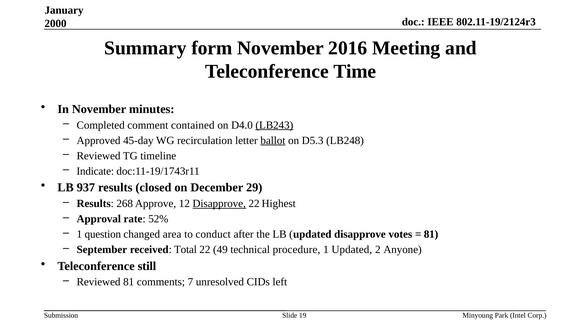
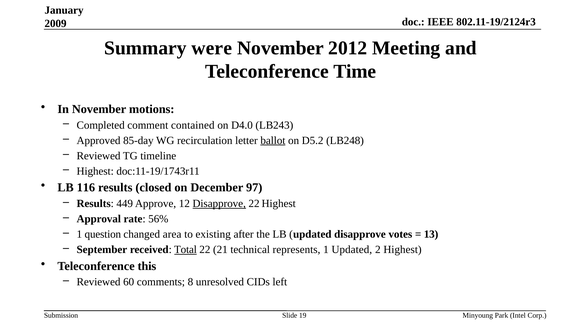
2000: 2000 -> 2009 (56, 23)
form: form -> were (212, 48)
2016: 2016 -> 2012 (348, 48)
minutes: minutes -> motions (152, 109)
LB243 underline: present -> none (274, 125)
45-day: 45-day -> 85-day (138, 140)
D5.3: D5.3 -> D5.2 (313, 140)
Indicate: Indicate -> Highest (95, 171)
937: 937 -> 116 (86, 188)
29: 29 -> 97 (254, 188)
268: 268 -> 449 (125, 204)
52%: 52% -> 56% (158, 219)
conduct: conduct -> existing (213, 234)
81: 81 -> 13 (431, 234)
Total underline: none -> present (185, 250)
49: 49 -> 21 (220, 250)
procedure: procedure -> represents (297, 250)
2 Anyone: Anyone -> Highest (403, 250)
still: still -> this (147, 266)
Reviewed 81: 81 -> 60 (129, 282)
7: 7 -> 8 (190, 282)
